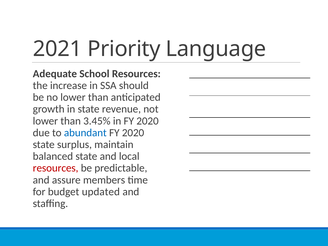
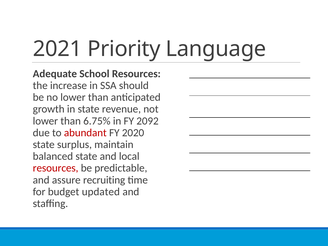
3.45%: 3.45% -> 6.75% (97, 121)
in FY 2020: 2020 -> 2092 (148, 121)
abundant colour: blue -> red (85, 133)
members: members -> recruiting (104, 180)
